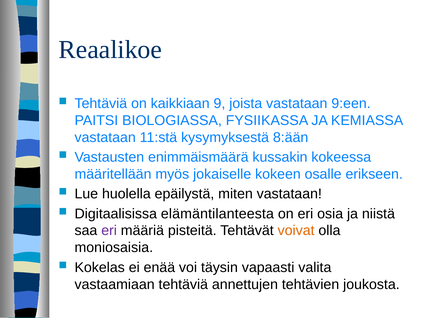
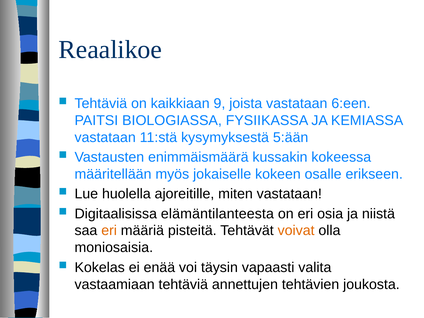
9:een: 9:een -> 6:een (351, 103)
8:ään: 8:ään -> 5:ään (291, 137)
epäilystä: epäilystä -> ajoreitille (184, 194)
eri colour: purple -> orange (109, 231)
